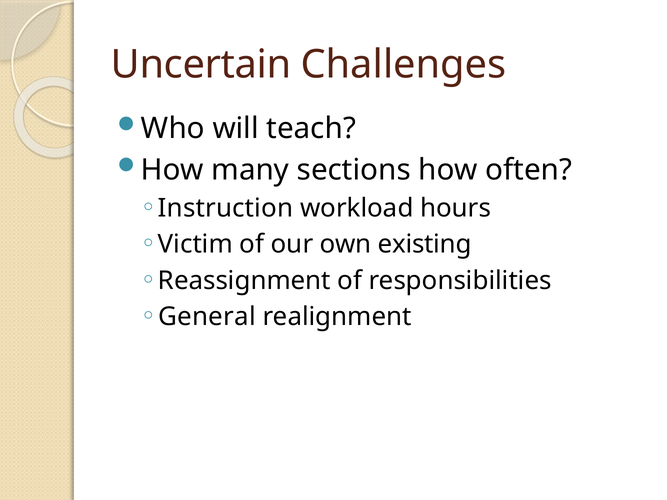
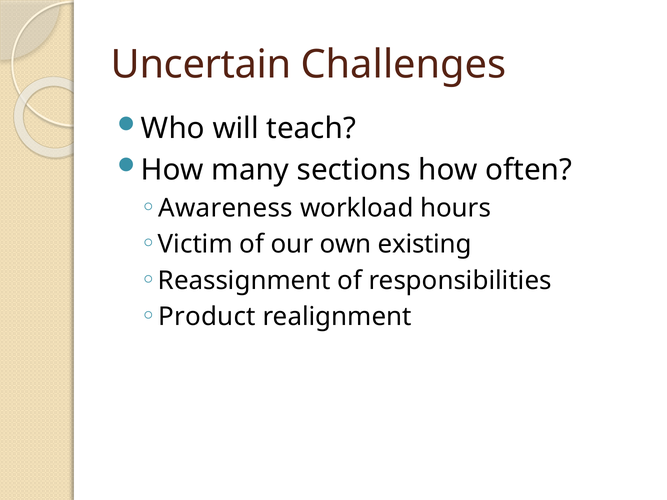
Instruction: Instruction -> Awareness (226, 208)
General: General -> Product (207, 317)
